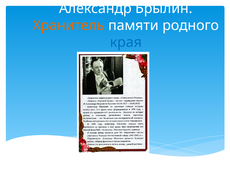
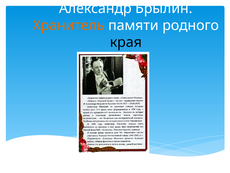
края colour: blue -> black (126, 42)
